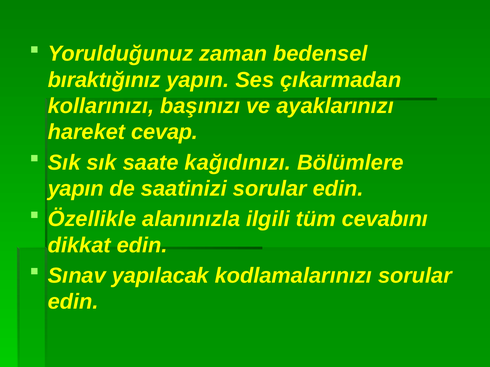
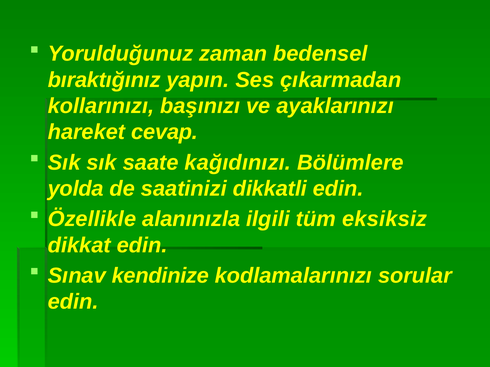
yapın: yapın -> yolda (76, 189)
saatinizi sorular: sorular -> dikkatli (270, 189)
cevabını: cevabını -> eksiksiz (385, 219)
yapılacak: yapılacak -> kendinize (160, 276)
